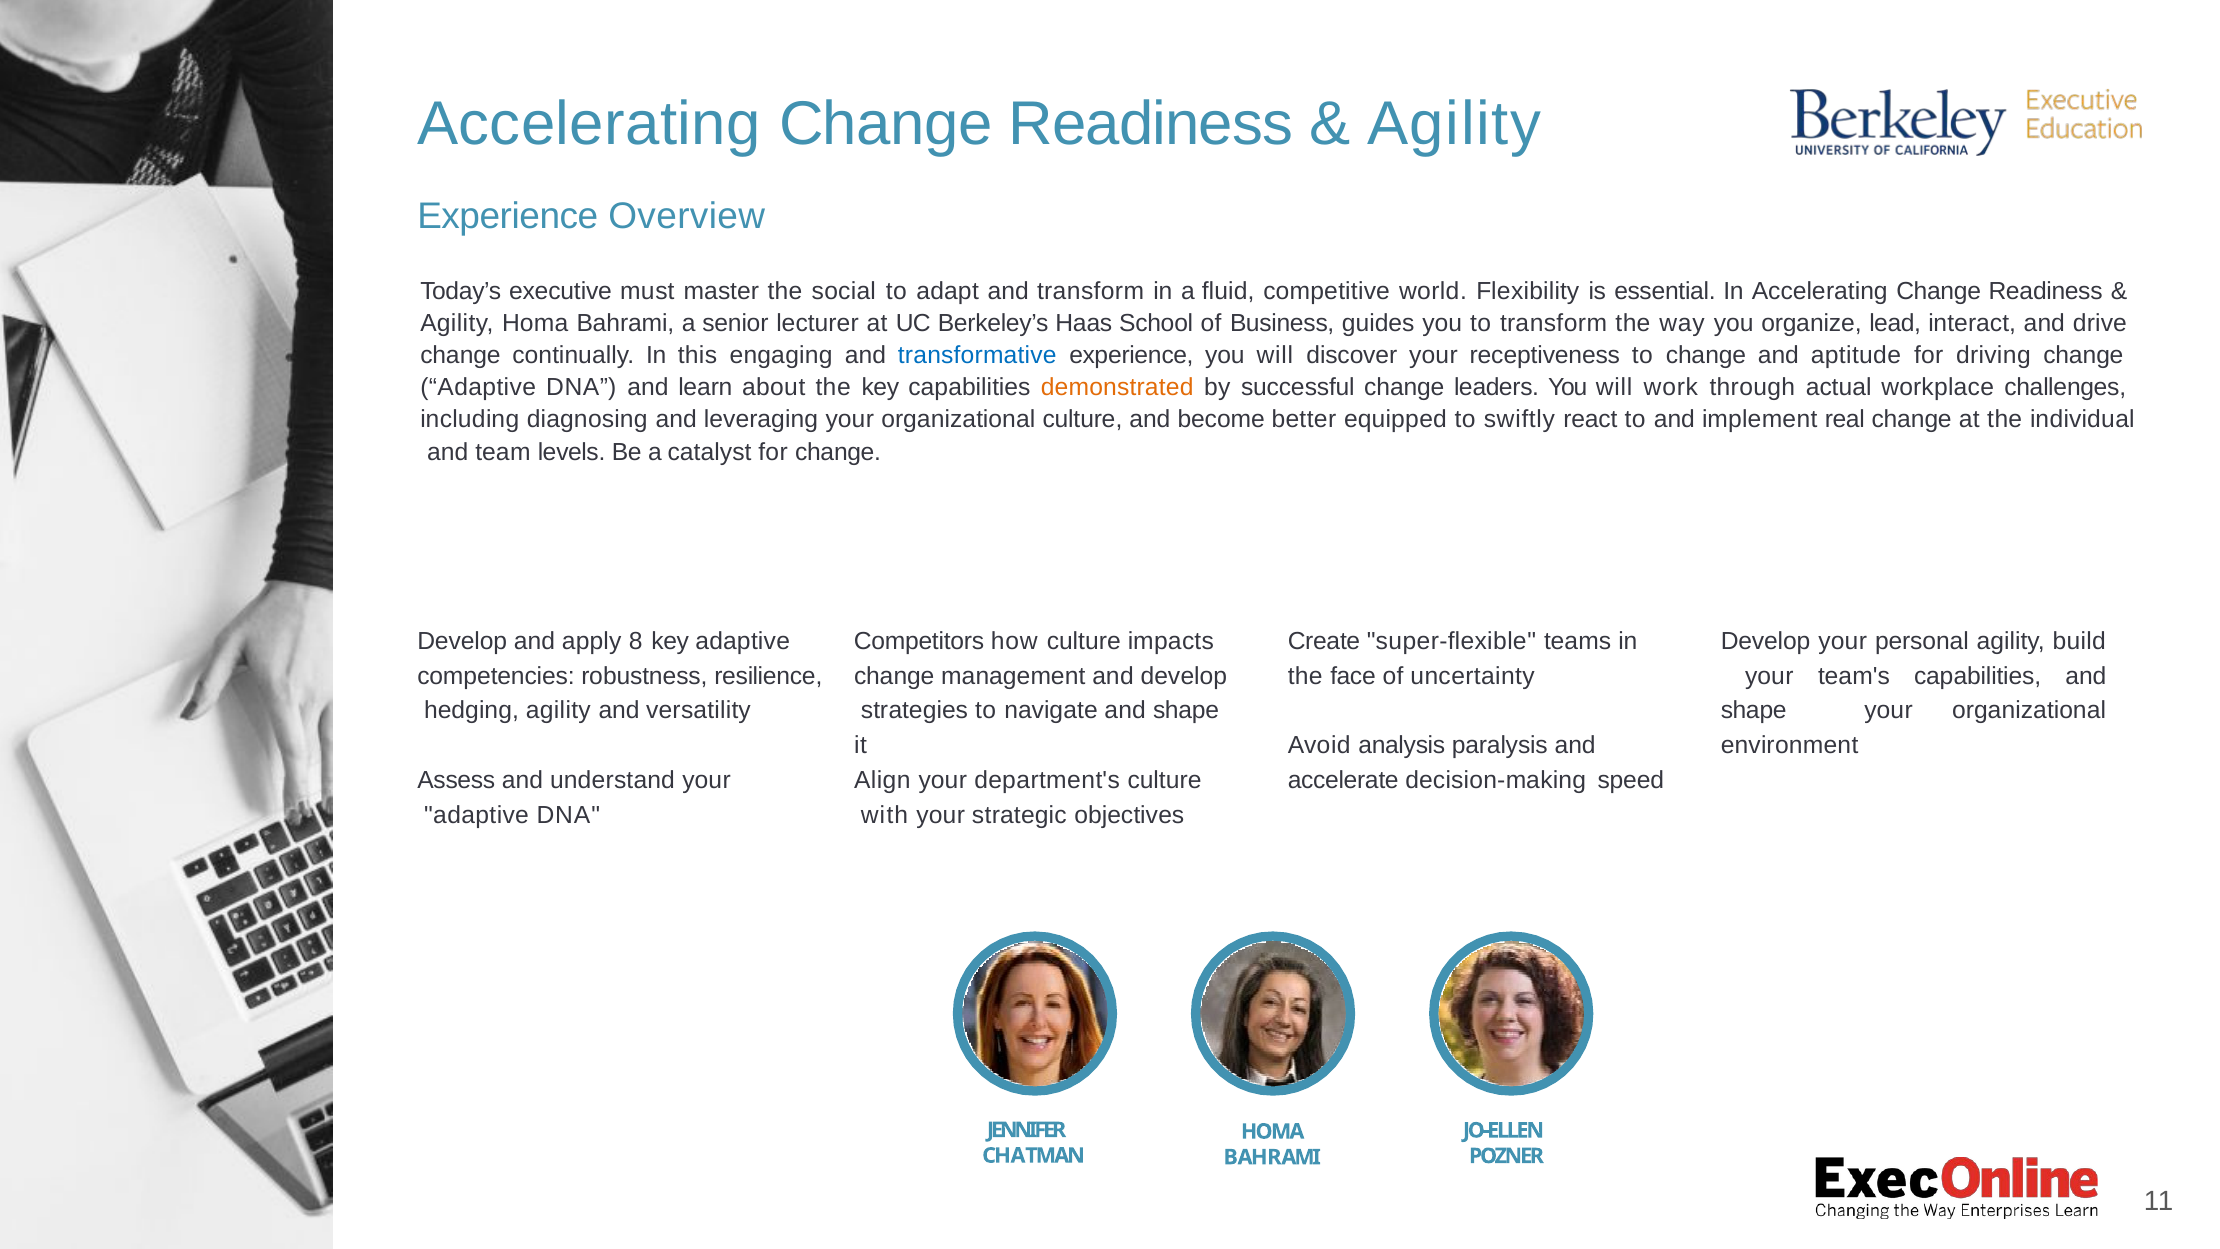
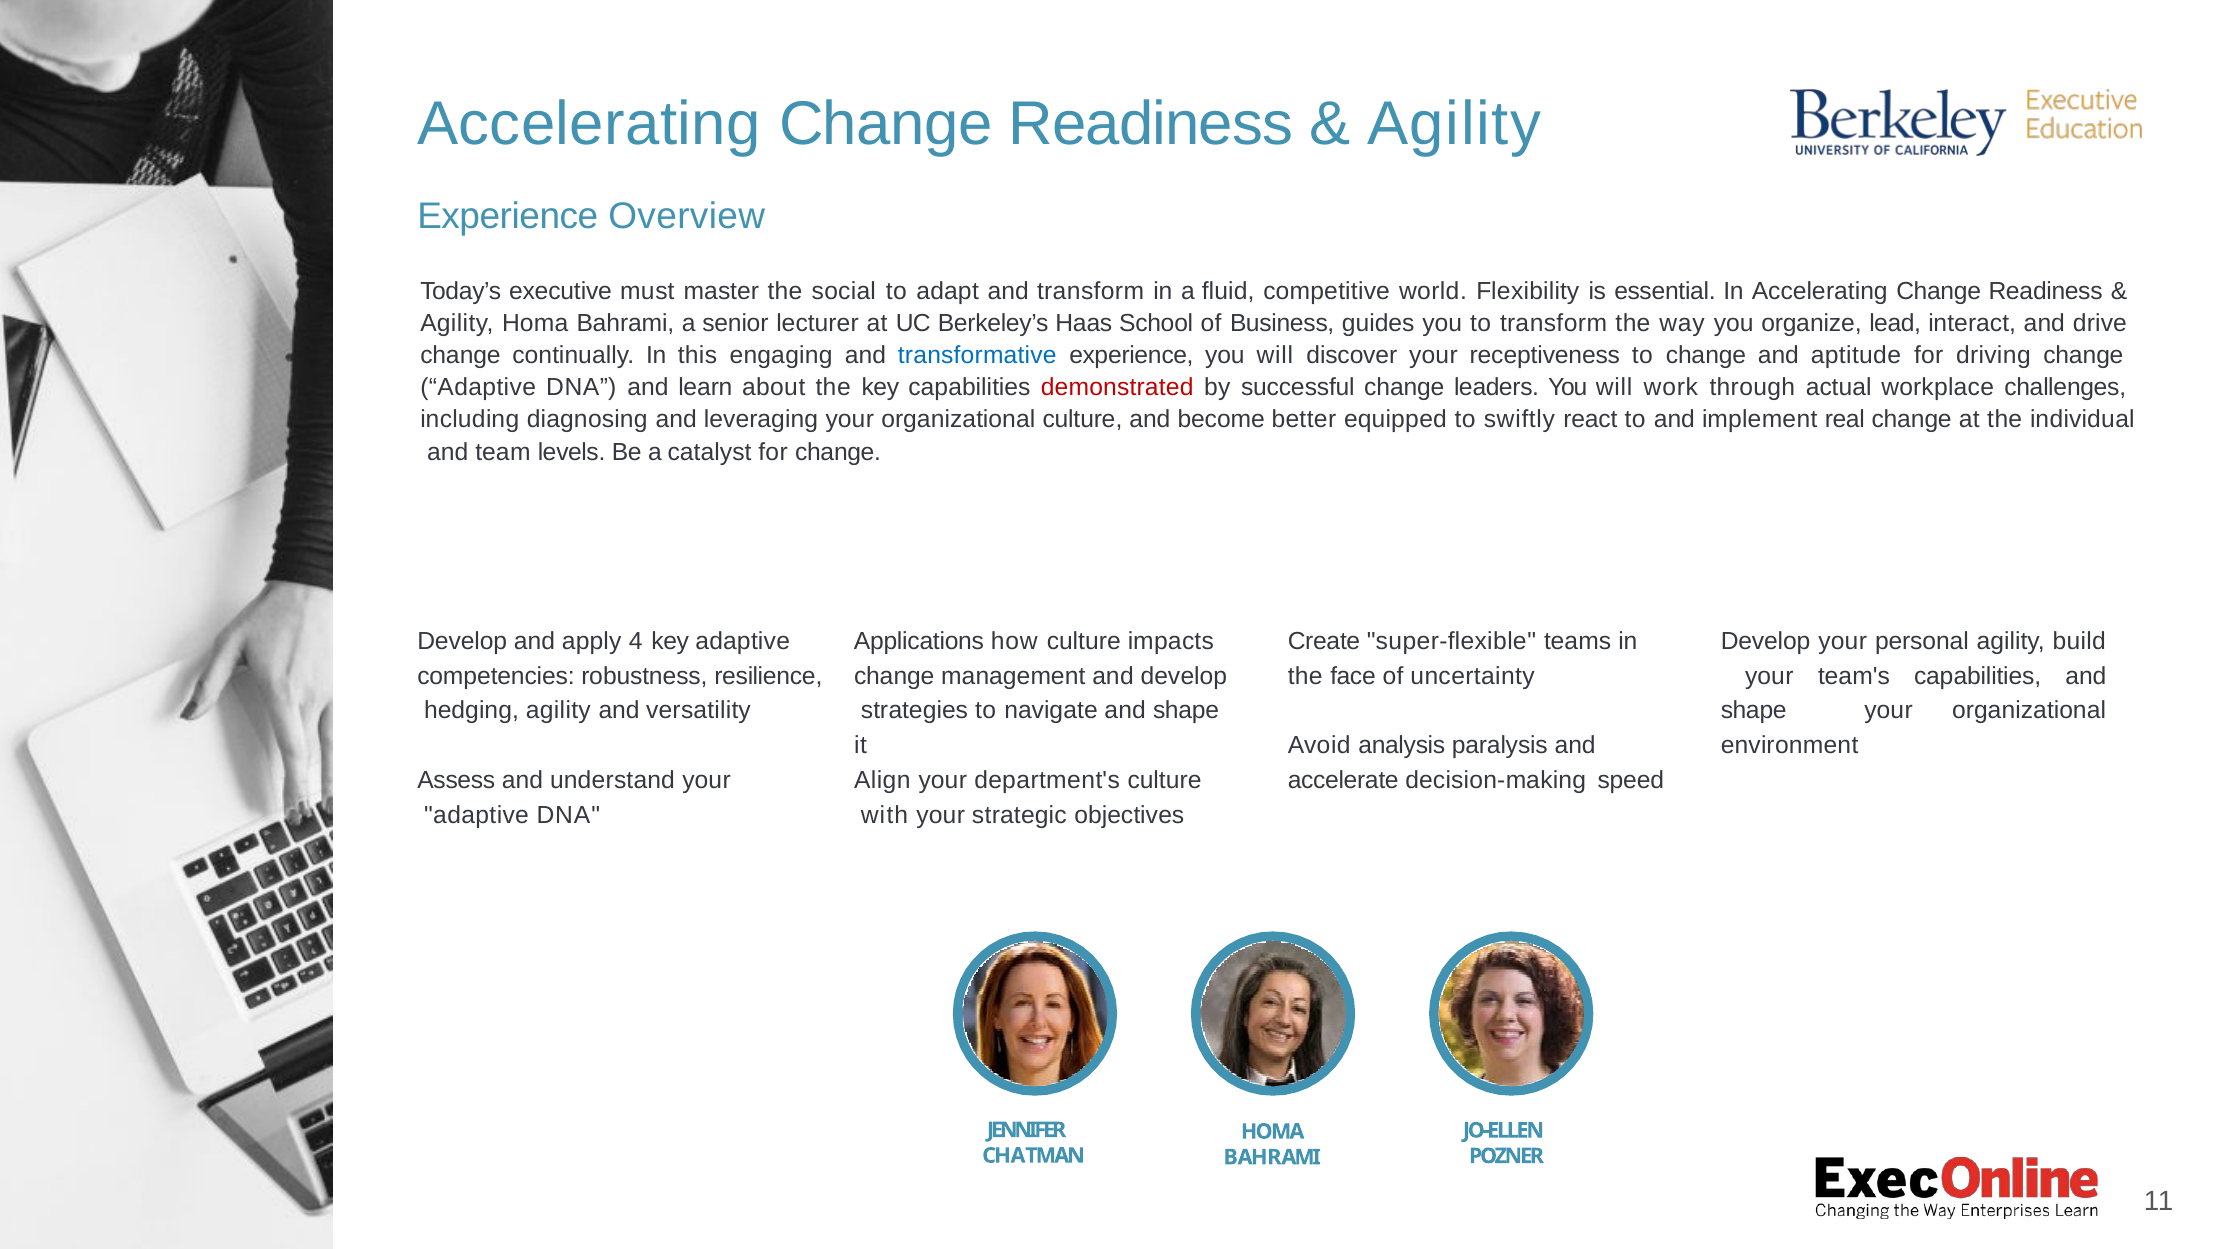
demonstrated colour: orange -> red (1117, 388)
8: 8 -> 4 (636, 642)
Competitors: Competitors -> Applications (919, 642)
